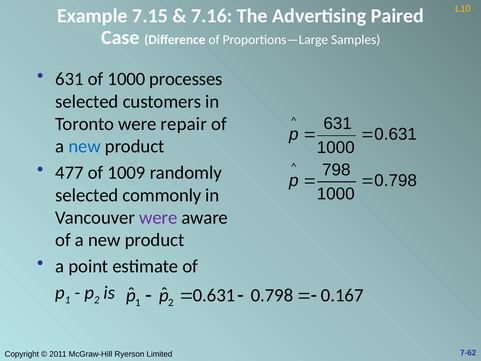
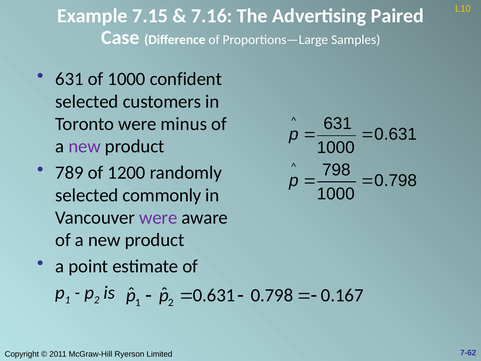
processes: processes -> confident (186, 79)
repair: repair -> minus (184, 124)
new colour: blue -> purple (85, 146)
477: 477 -> 789 (69, 173)
1009: 1009 -> 1200 (127, 173)
